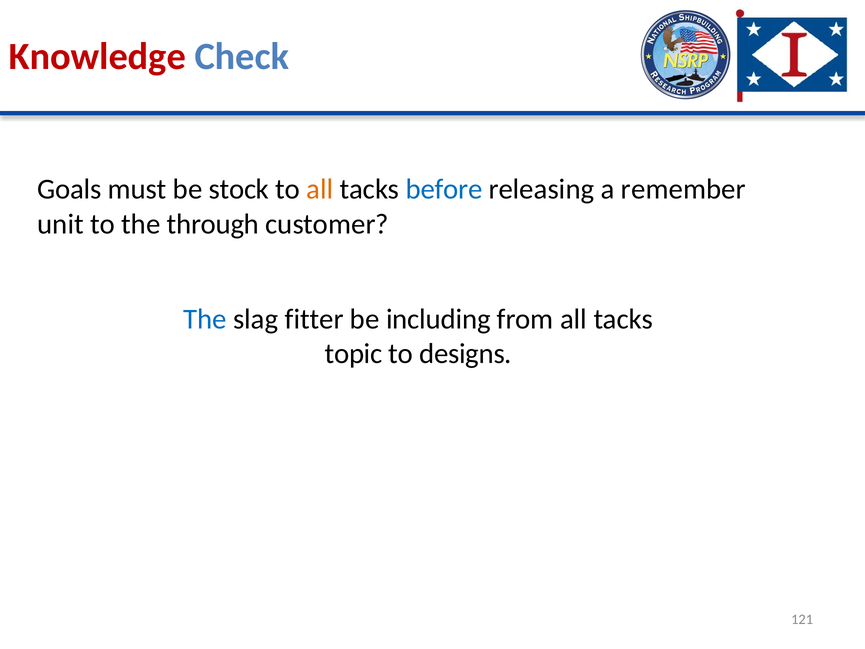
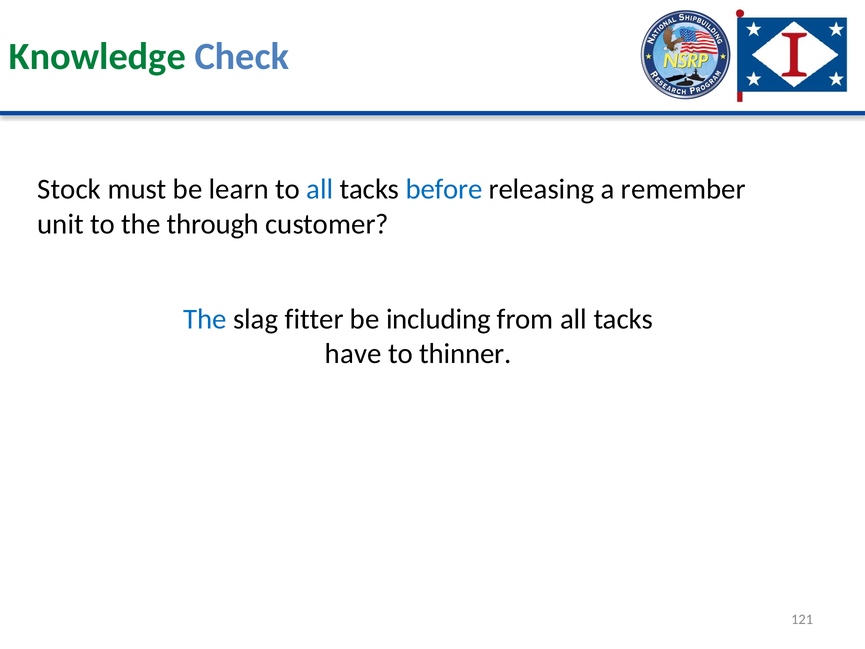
Knowledge colour: red -> green (97, 57)
Goals: Goals -> Stock (69, 189)
stock: stock -> learn (239, 189)
all colour: orange -> blue (320, 189)
topic: topic -> have (353, 354)
designs: designs -> thinner (465, 354)
